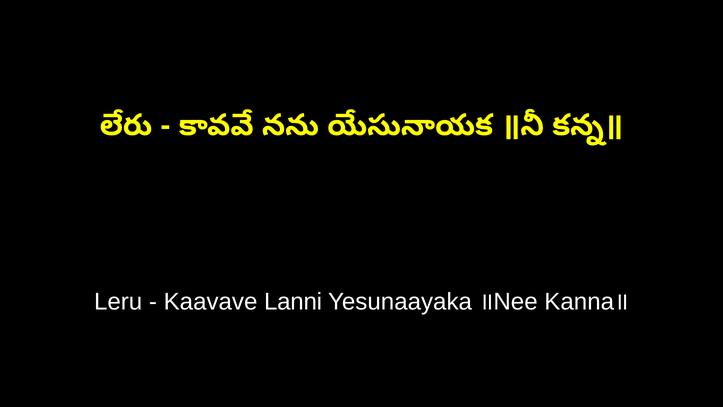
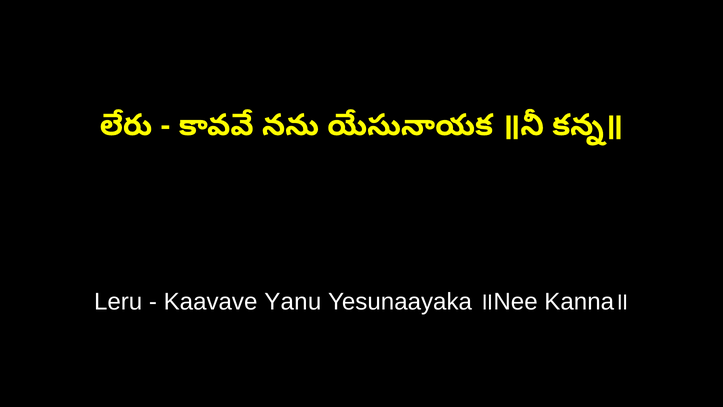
Lanni: Lanni -> Yanu (293, 302)
